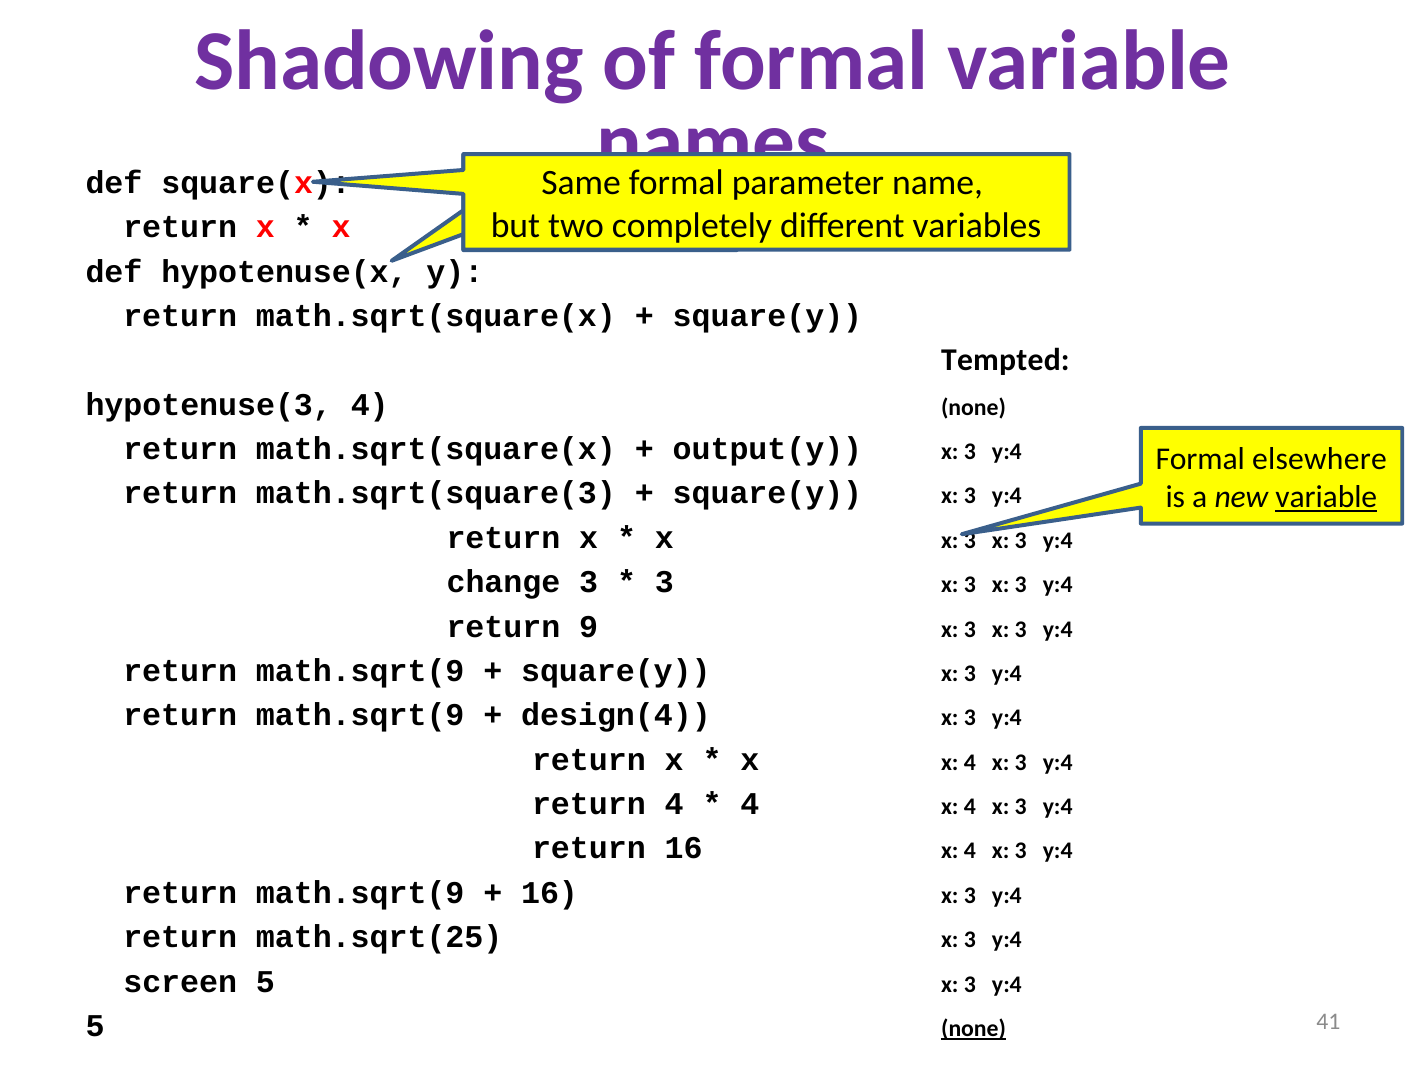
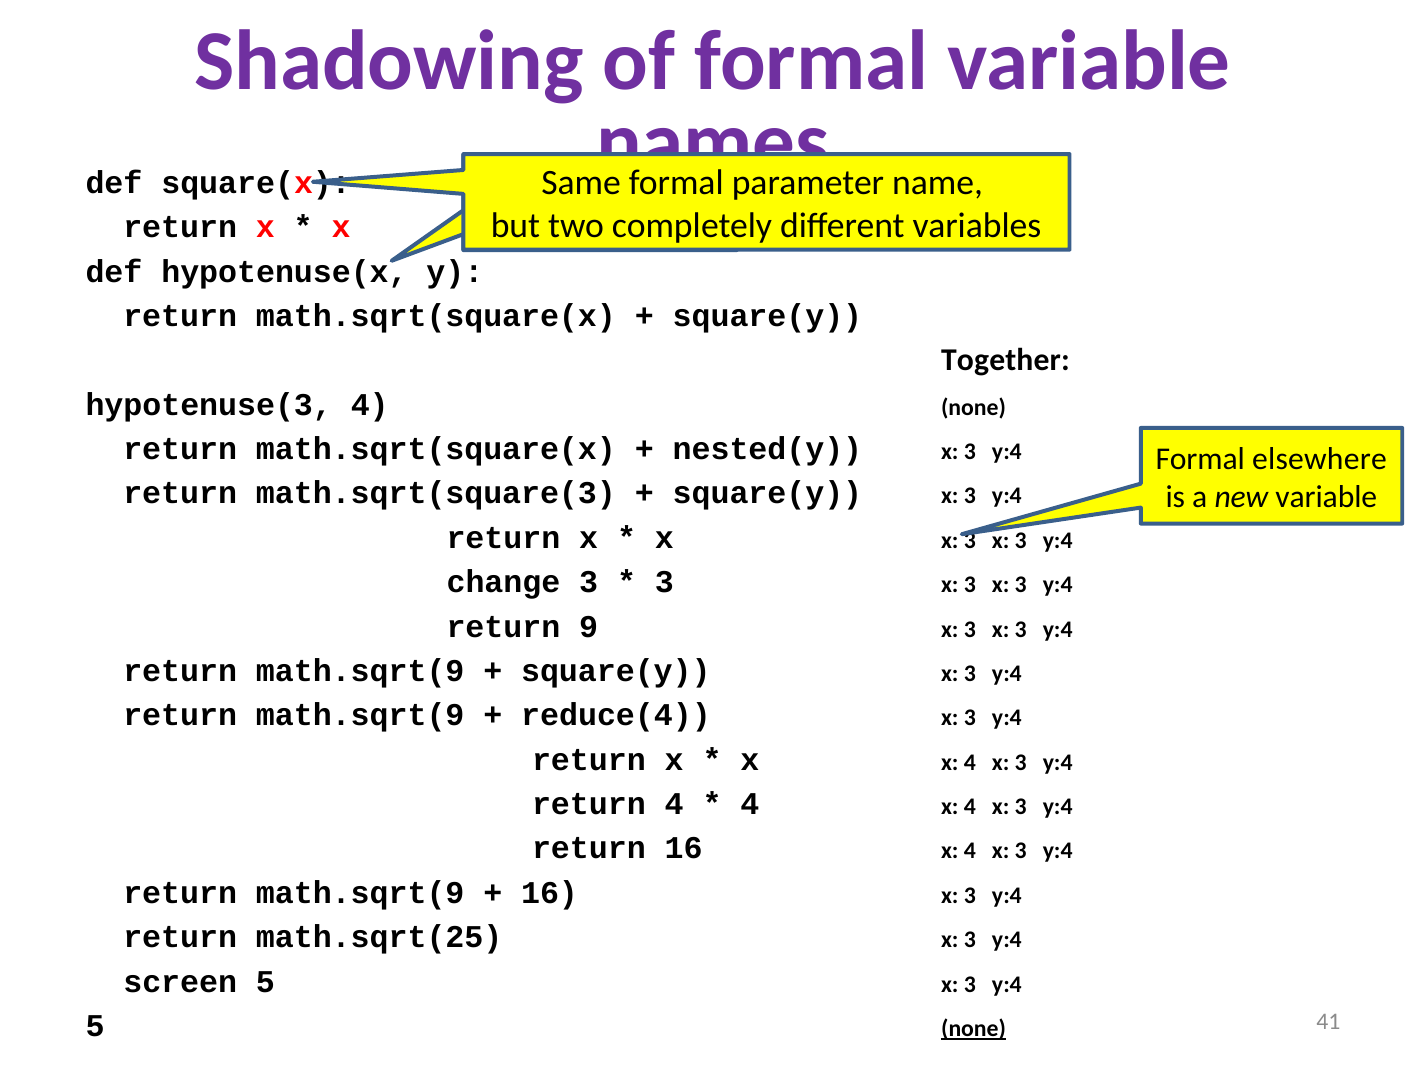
Tempted: Tempted -> Together (1005, 360)
output(y: output(y -> nested(y (767, 449)
variable underline: present -> none (1326, 497)
design(4: design(4 -> reduce(4 (616, 715)
